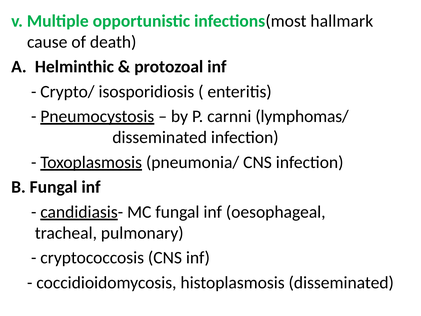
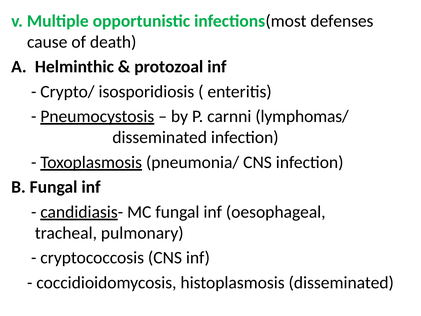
hallmark: hallmark -> defenses (342, 21)
